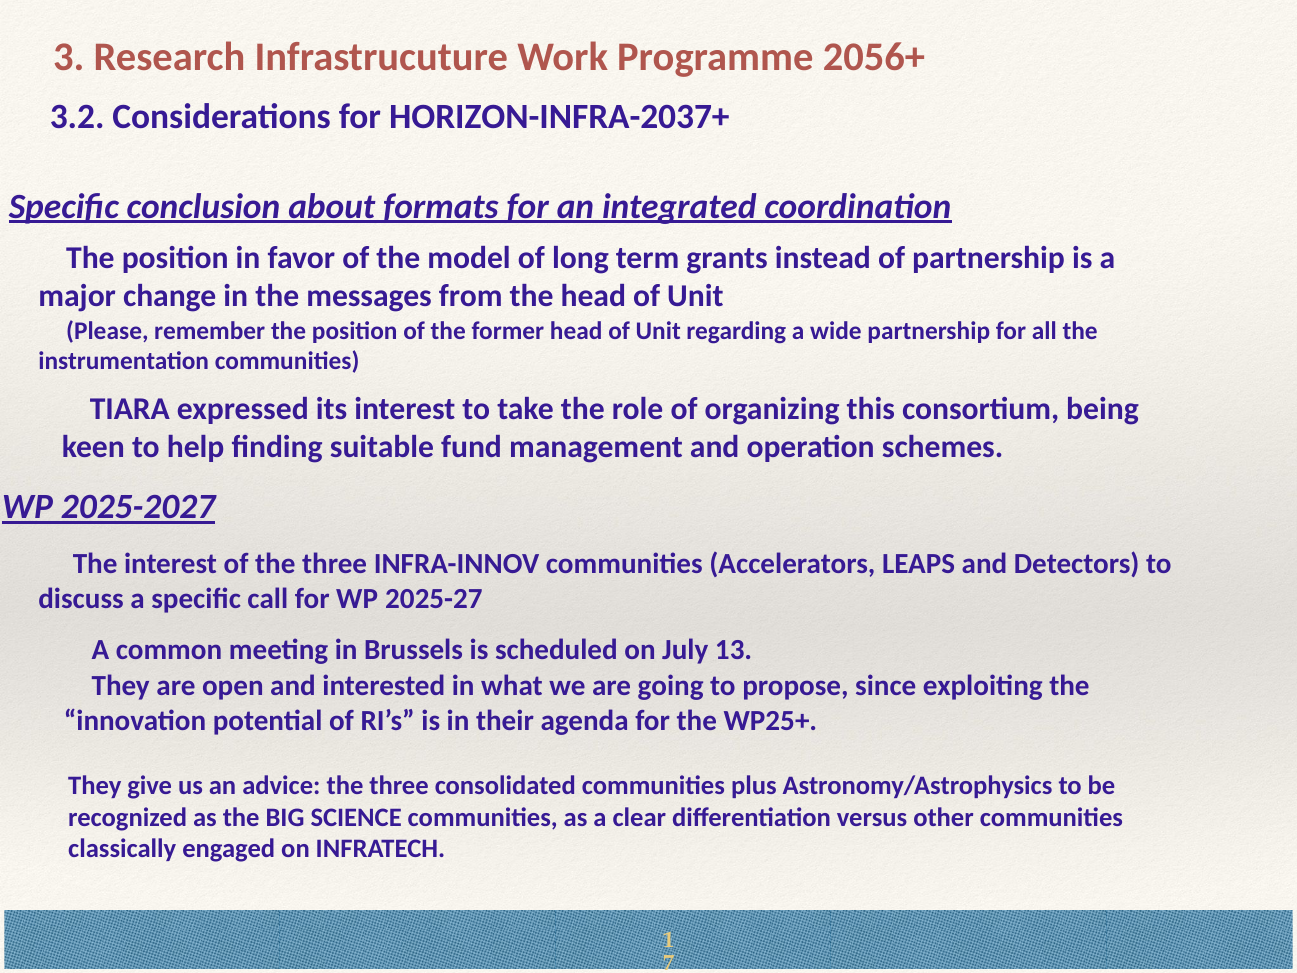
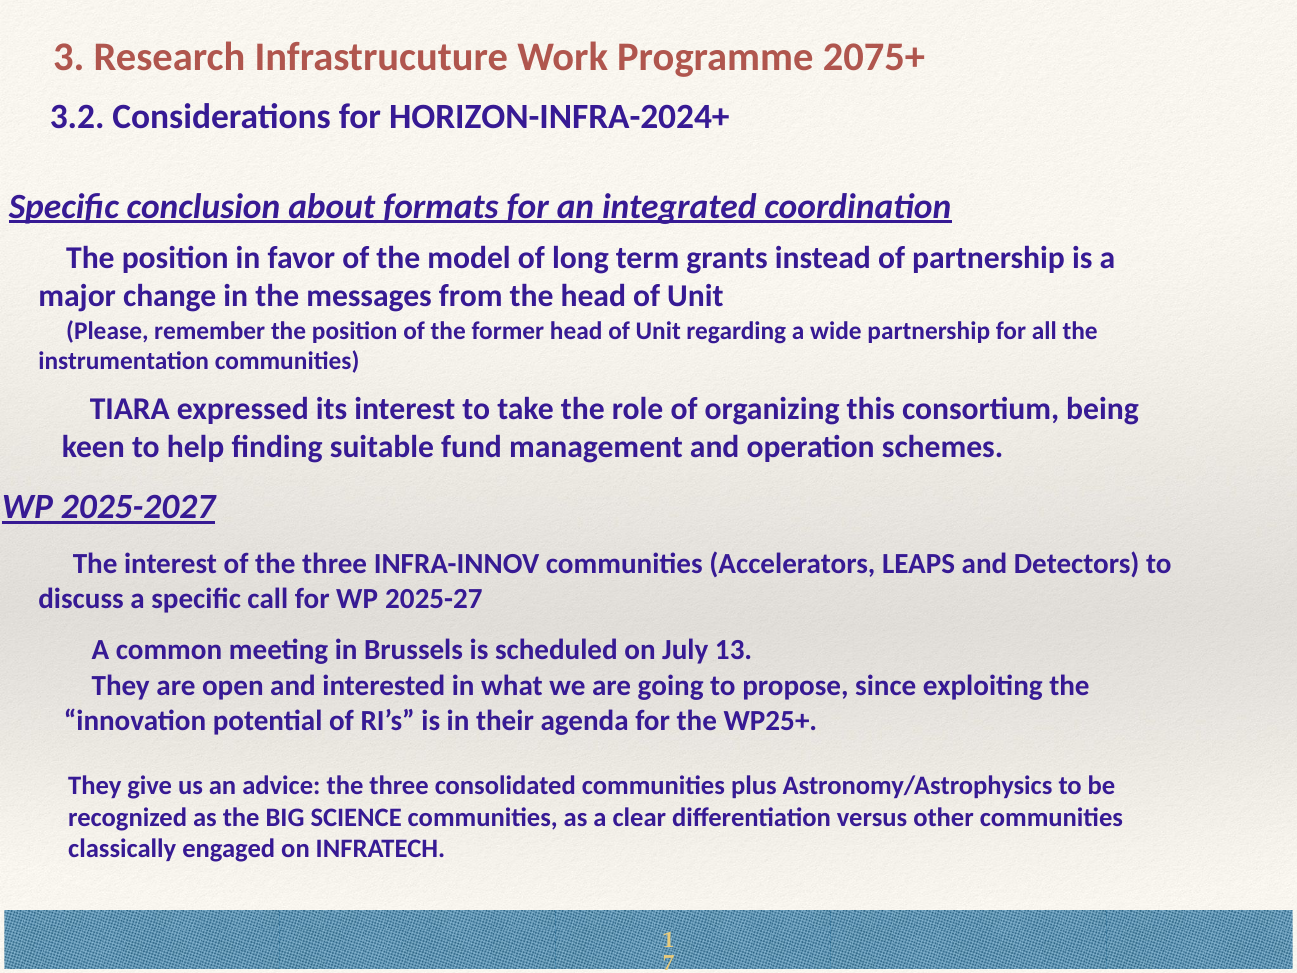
2056+: 2056+ -> 2075+ (874, 57)
HORIZON-INFRA-2037+: HORIZON-INFRA-2037+ -> HORIZON-INFRA-2024+ (559, 116)
